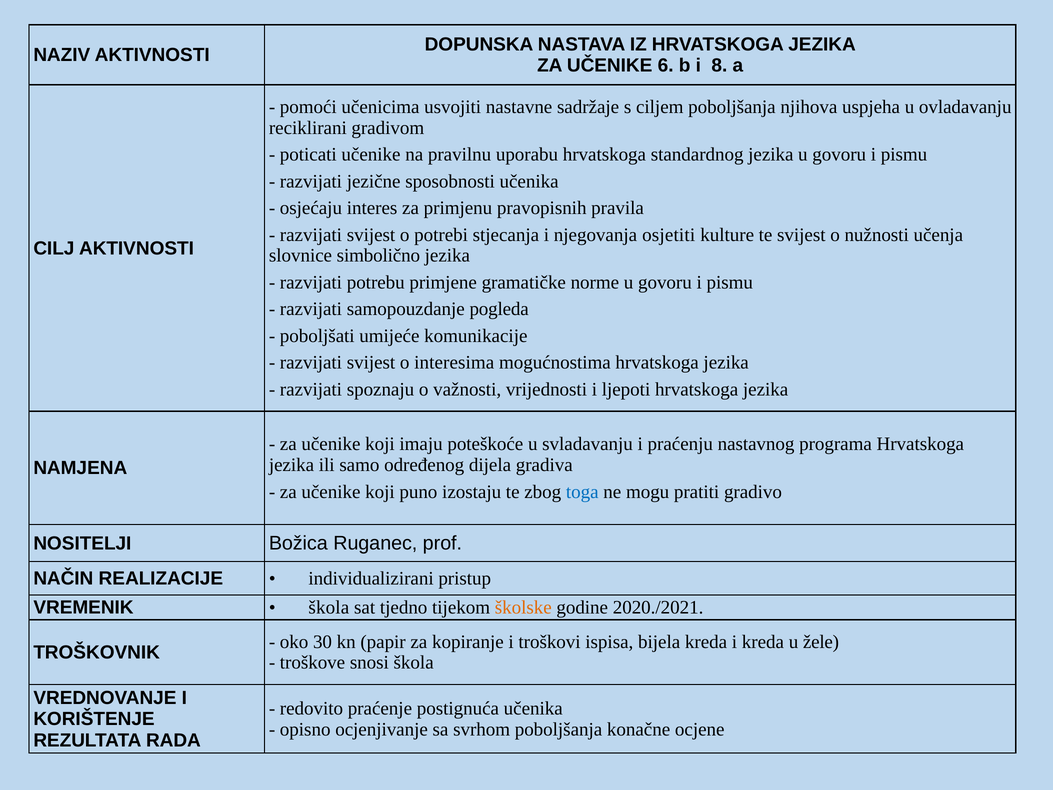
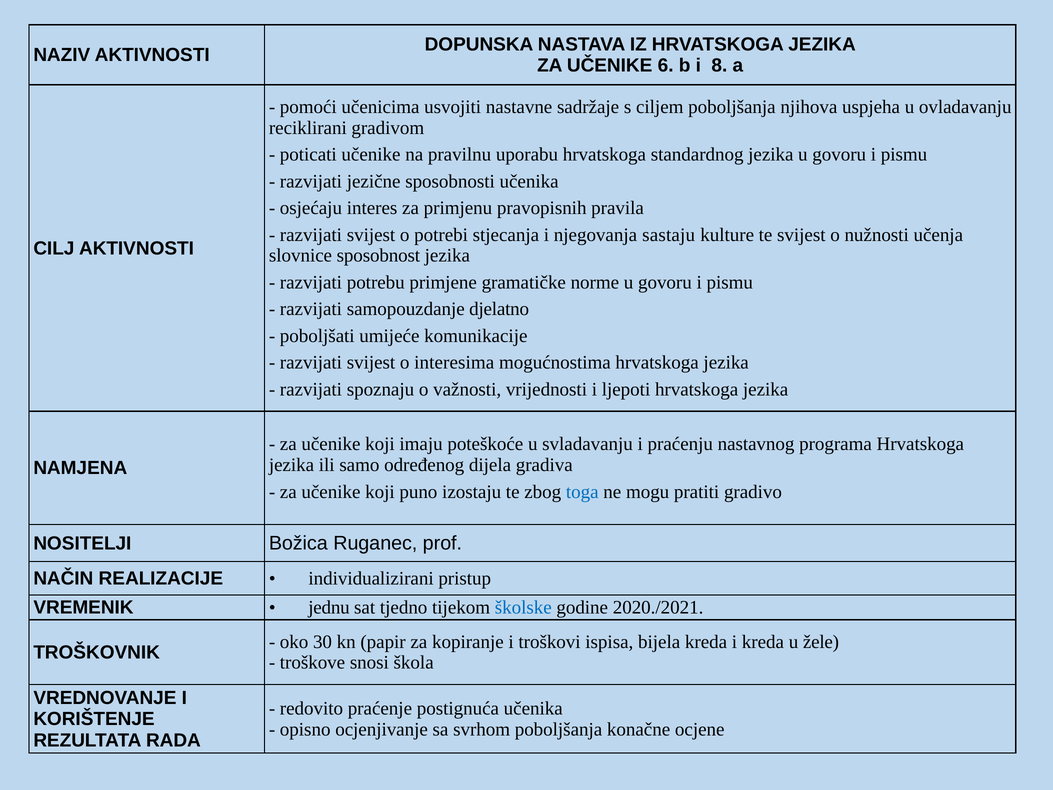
osjetiti: osjetiti -> sastaju (669, 235)
simbolično: simbolično -> sposobnost (378, 256)
pogleda: pogleda -> djelatno (499, 309)
škola: škola -> jednu (329, 607)
školske colour: orange -> blue (523, 607)
